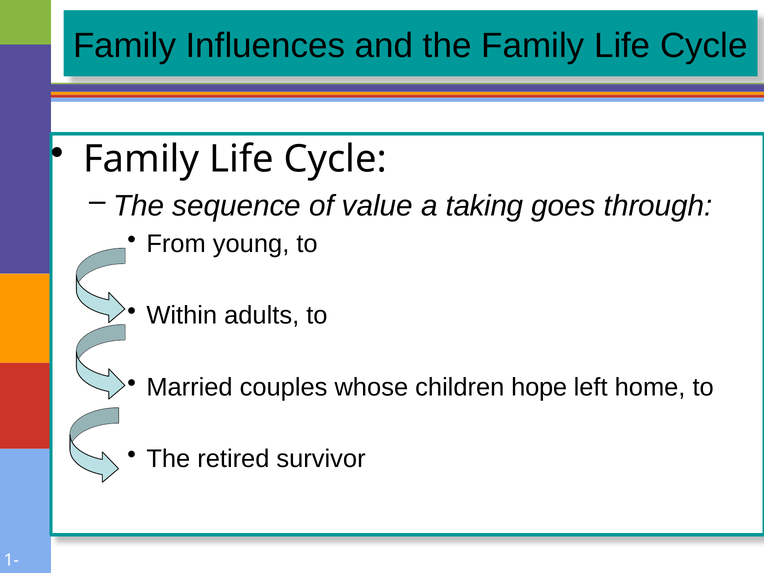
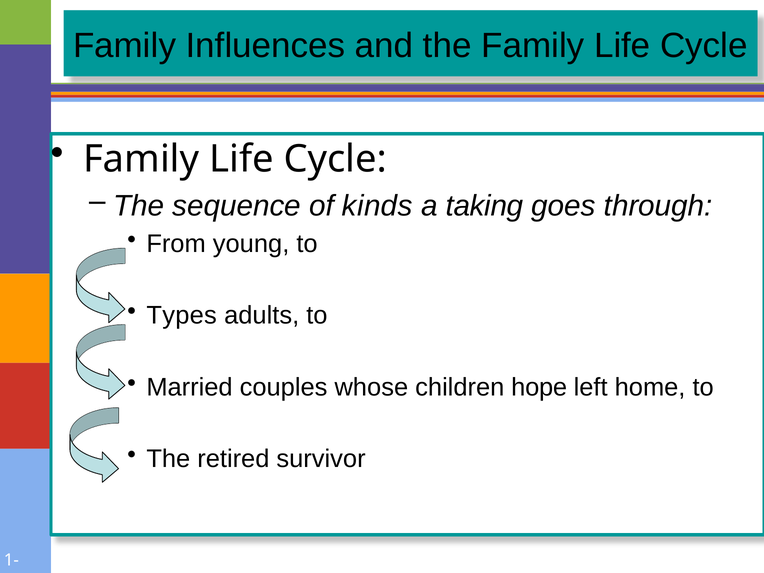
value: value -> kinds (377, 206)
Within: Within -> Types (182, 316)
